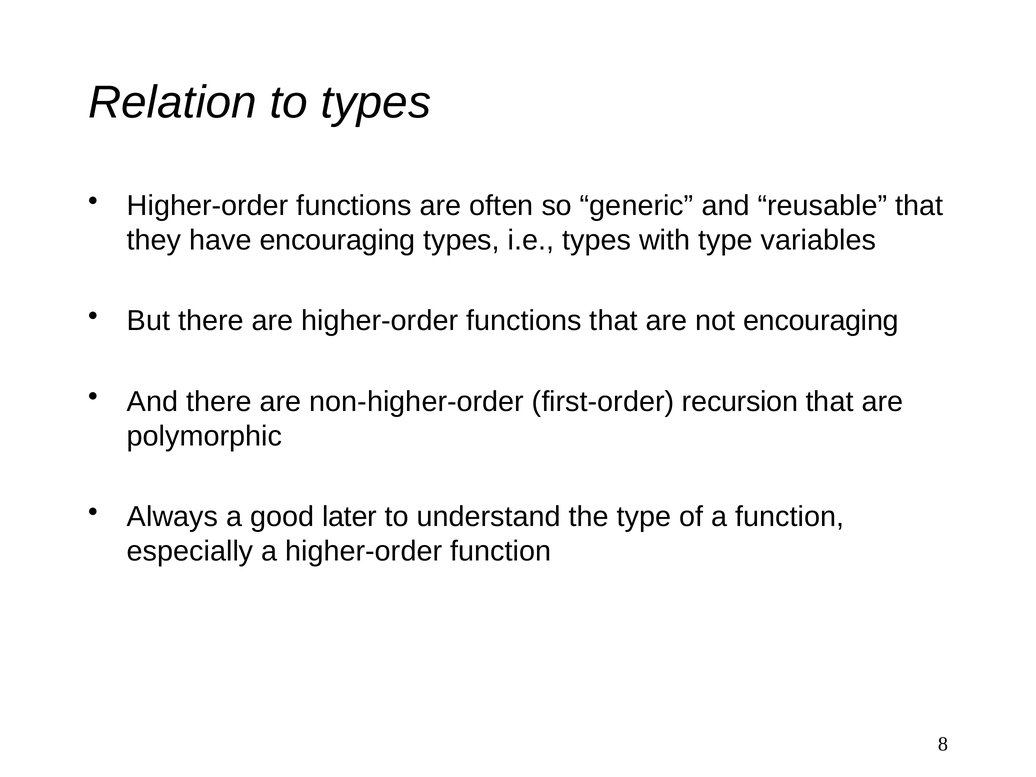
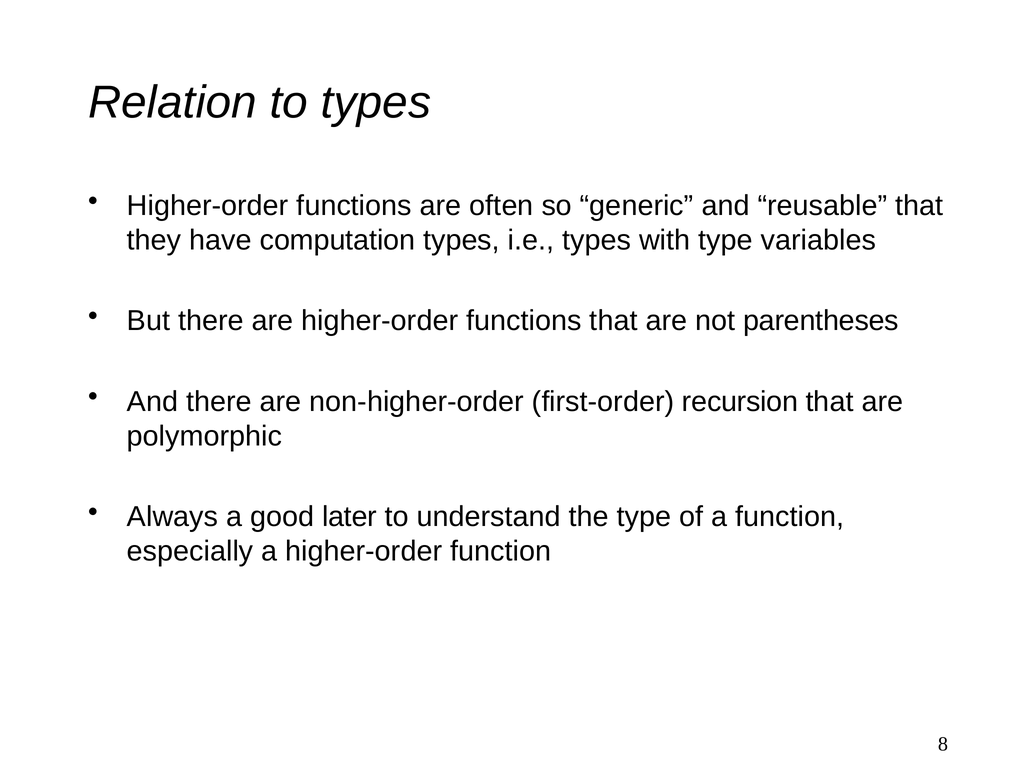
have encouraging: encouraging -> computation (337, 240)
not encouraging: encouraging -> parentheses (821, 321)
